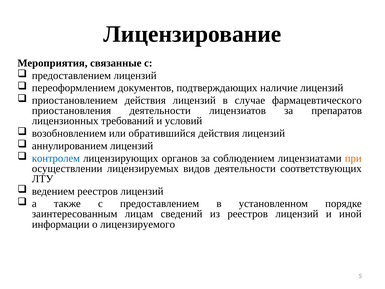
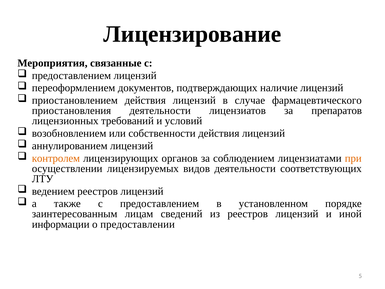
обратившийся: обратившийся -> собственности (162, 133)
контролем colour: blue -> orange (56, 158)
лицензируемого: лицензируемого -> предоставлении (138, 224)
